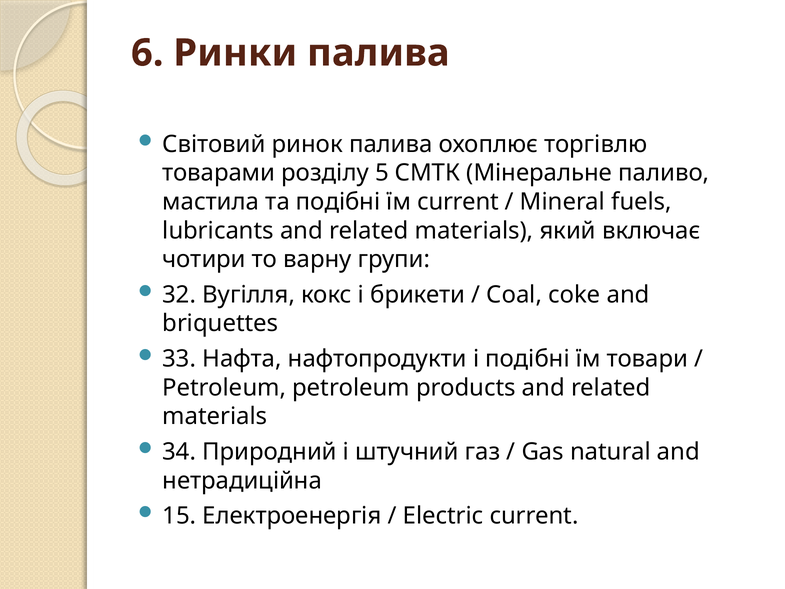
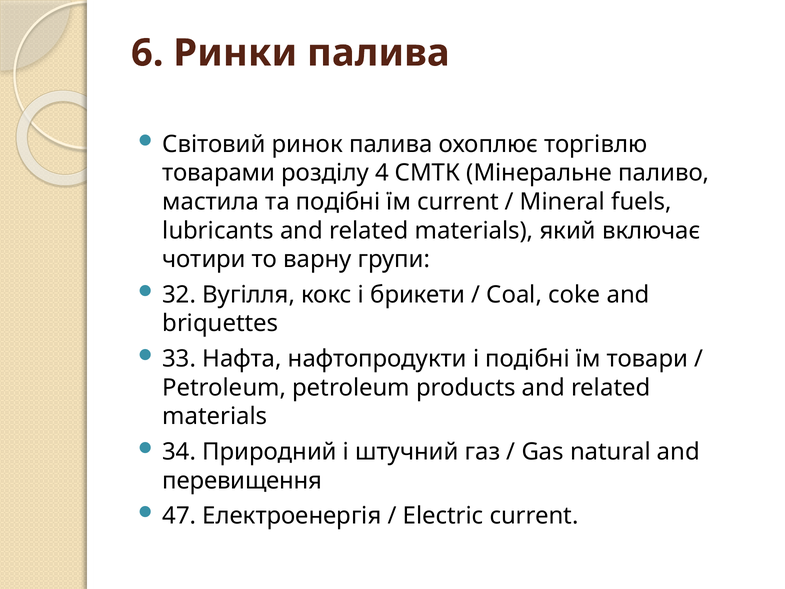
5: 5 -> 4 (382, 173)
нетрадиційна: нетрадиційна -> перевищення (242, 480)
15: 15 -> 47 (179, 516)
